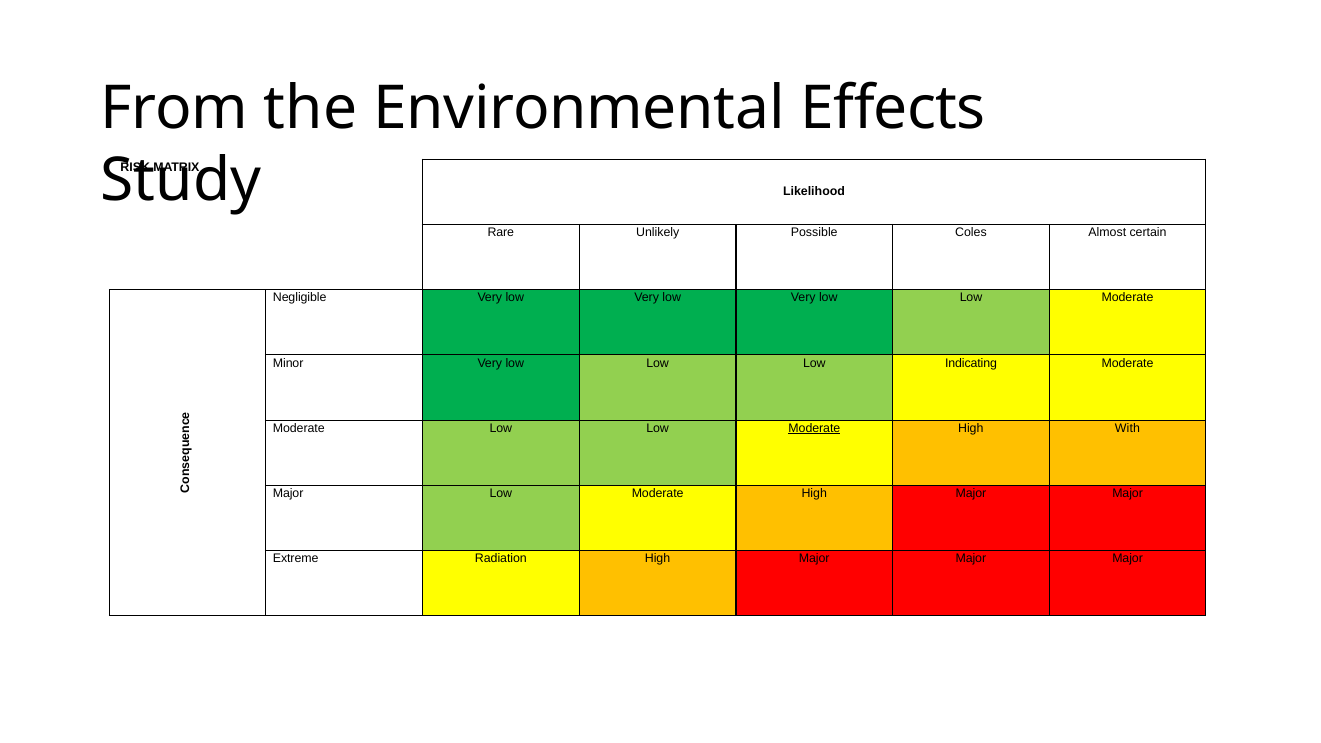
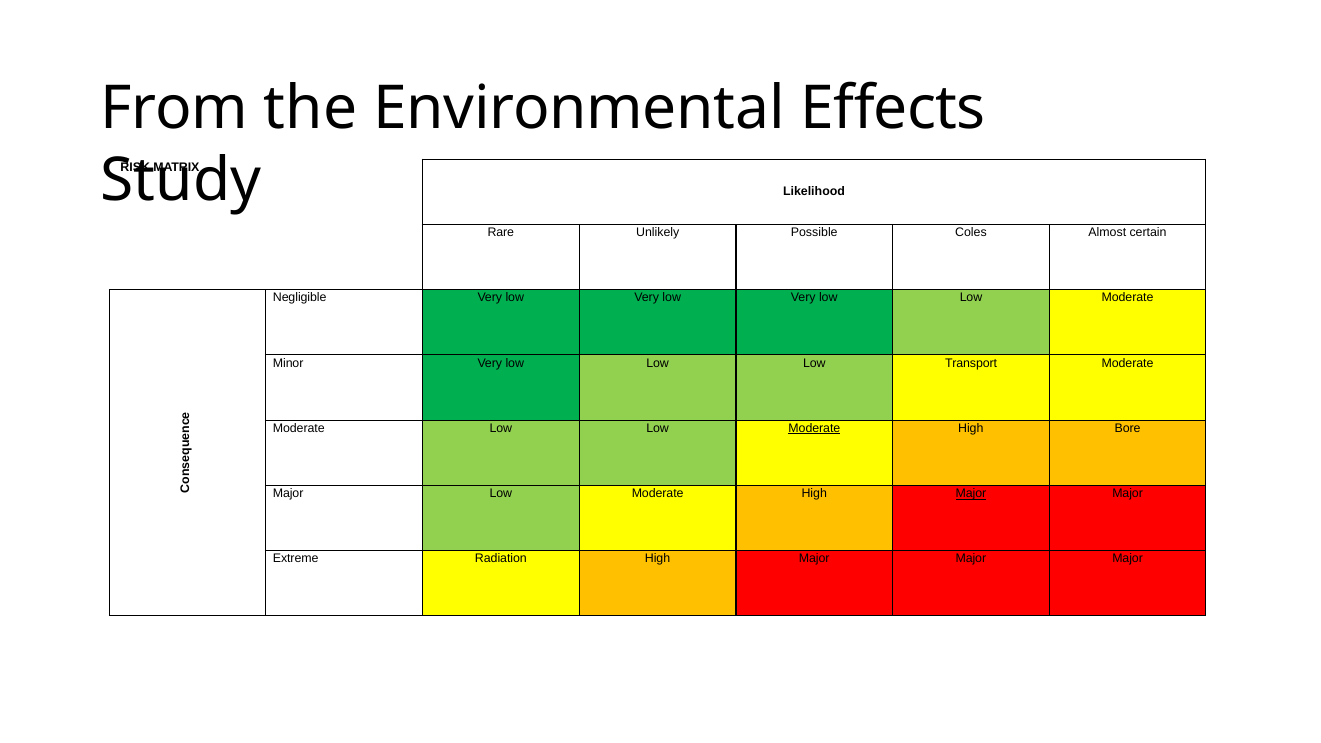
Indicating: Indicating -> Transport (971, 363)
With: With -> Bore (1128, 428)
Major underline: none -> present (971, 494)
